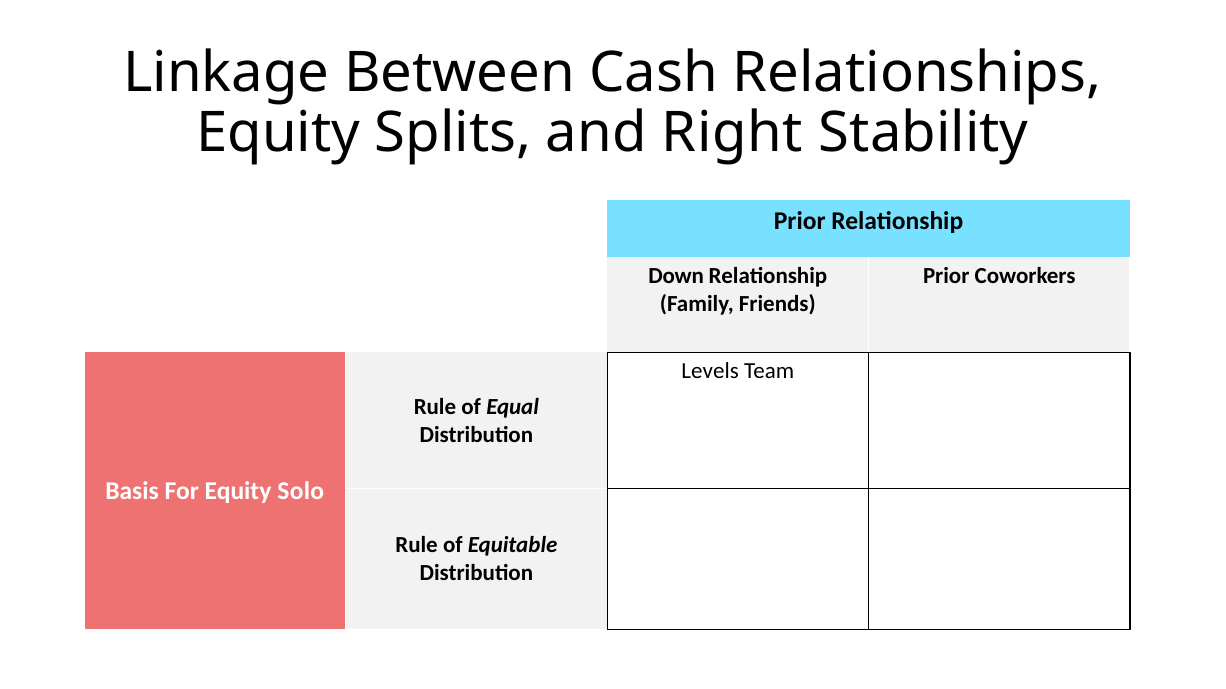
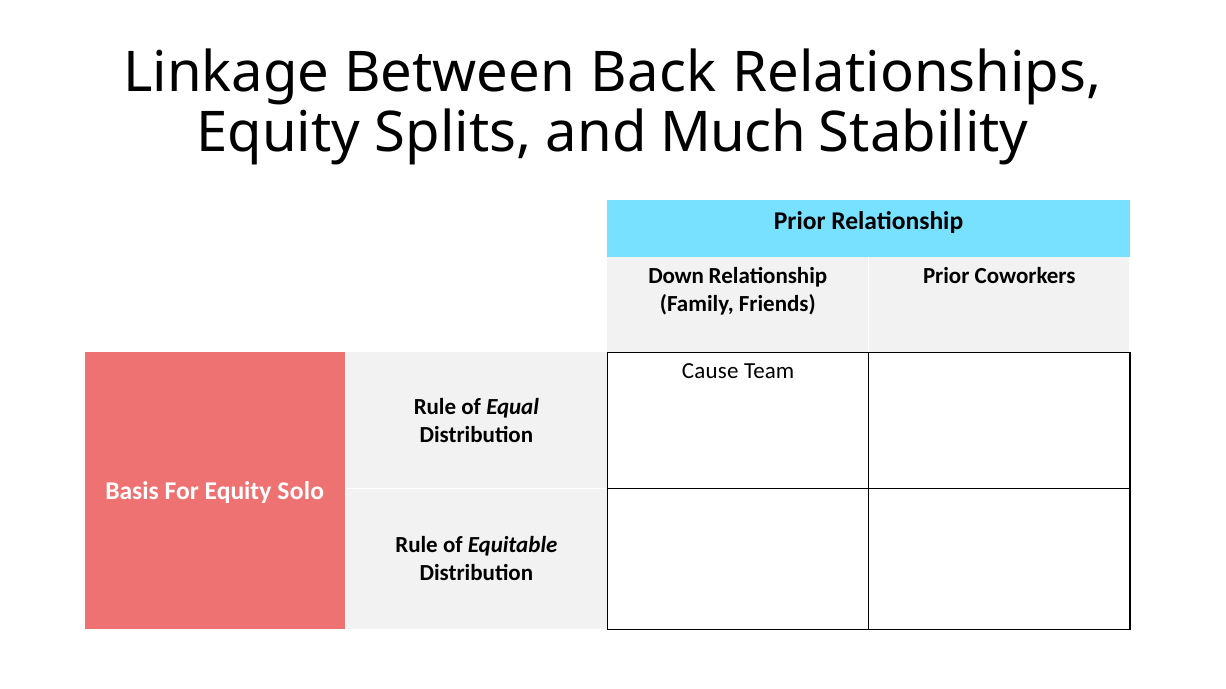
Cash: Cash -> Back (653, 73)
Right: Right -> Much (733, 133)
Levels: Levels -> Cause (710, 372)
